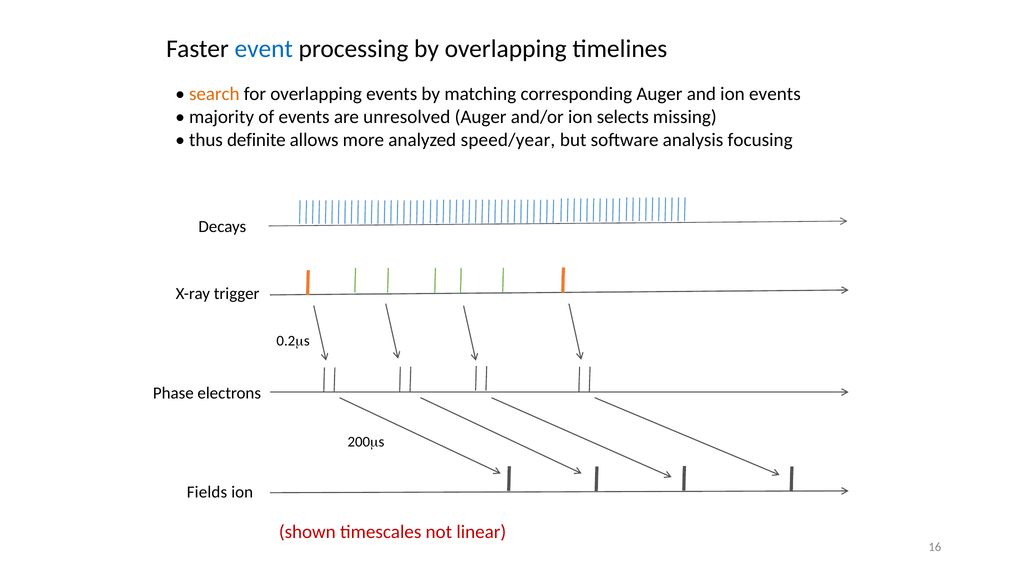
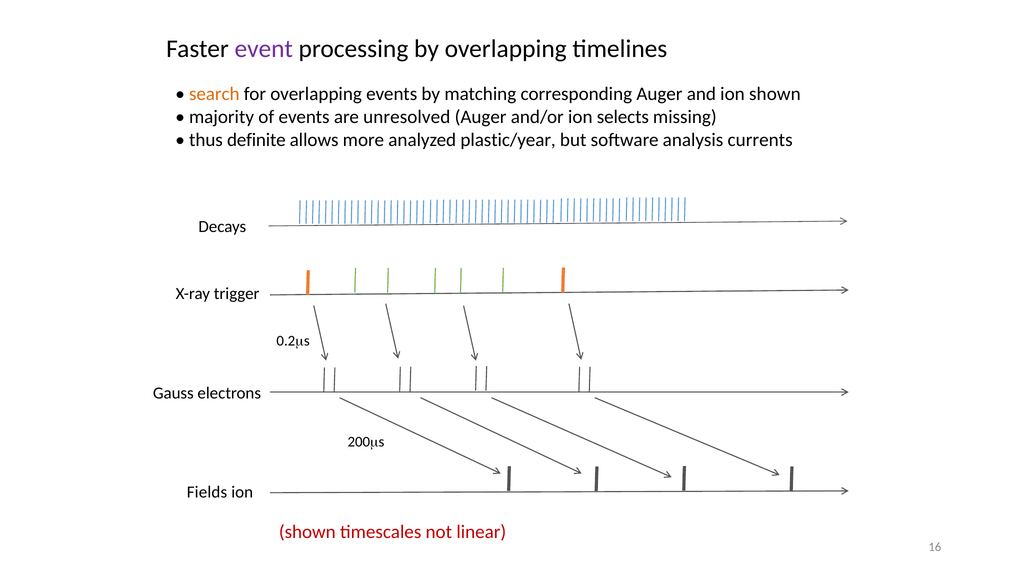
event colour: blue -> purple (264, 49)
ion events: events -> shown (775, 94)
speed/year: speed/year -> plastic/year (508, 140)
focusing: focusing -> currents (760, 140)
Phase: Phase -> Gauss (173, 393)
